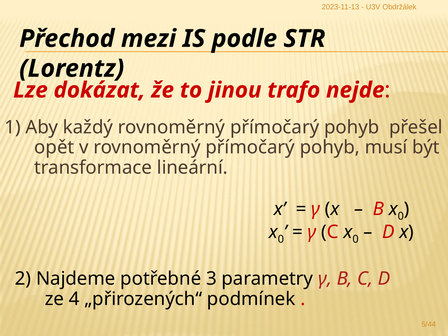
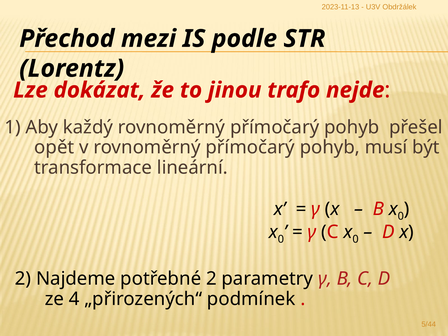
potřebné 3: 3 -> 2 (211, 279)
